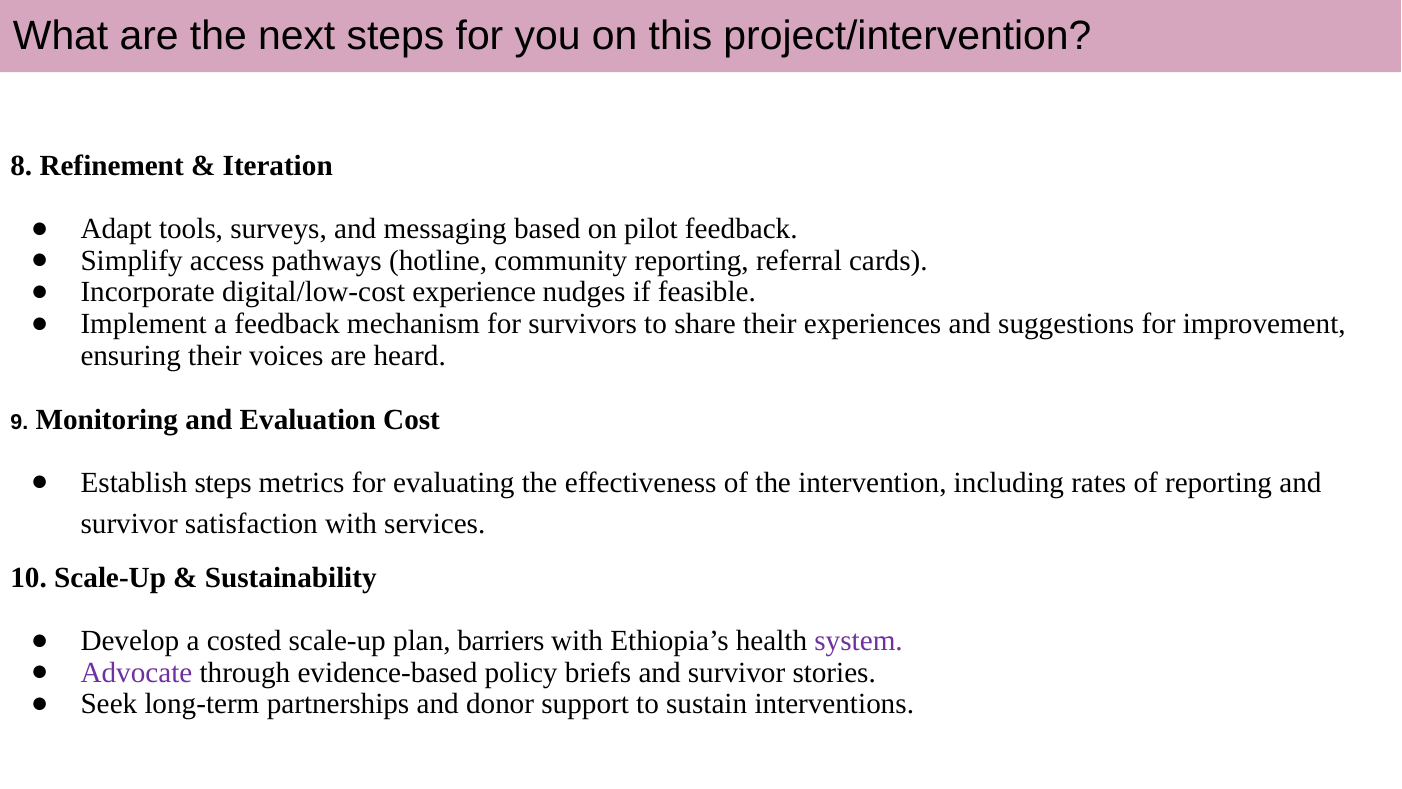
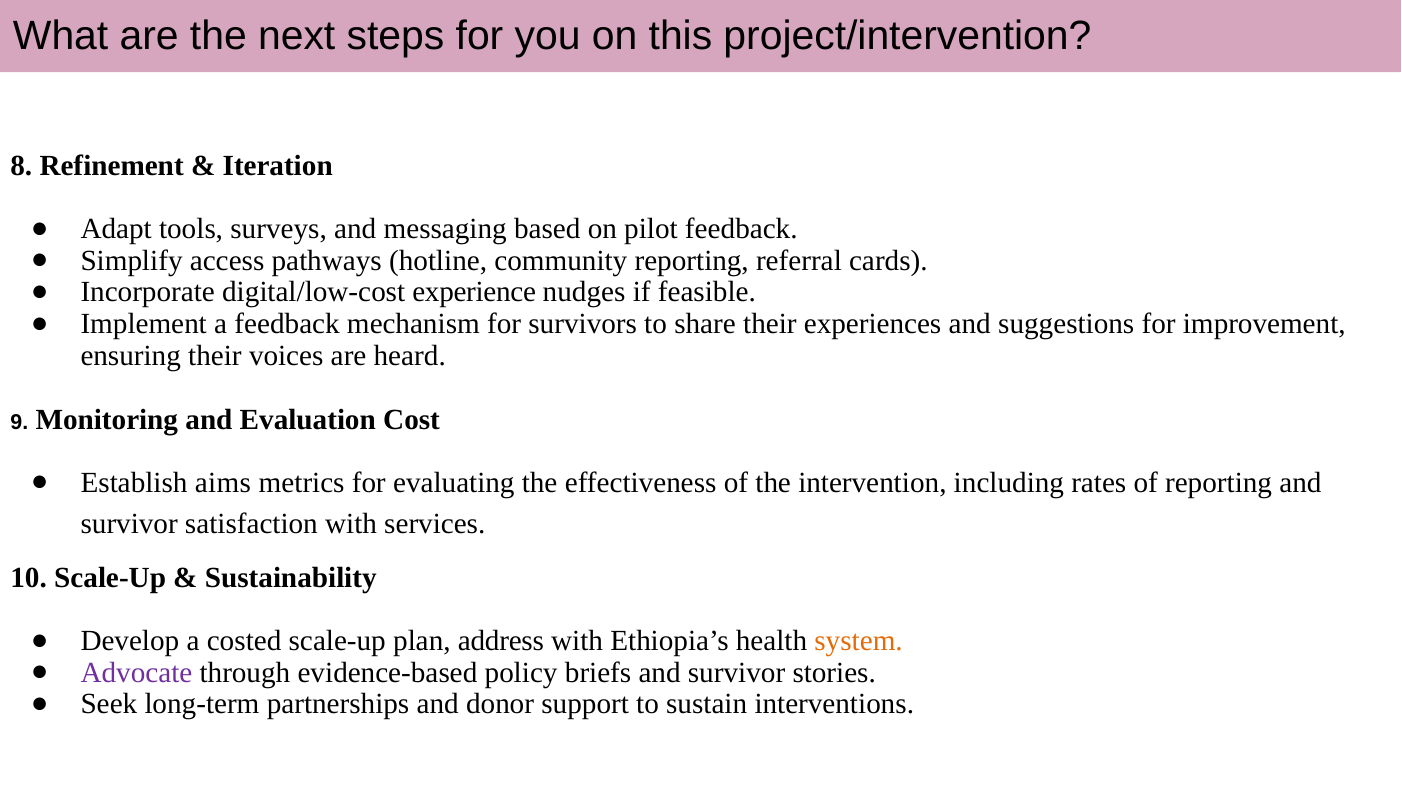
Establish steps: steps -> aims (223, 483)
barriers: barriers -> address (501, 641)
system colour: purple -> orange (859, 641)
